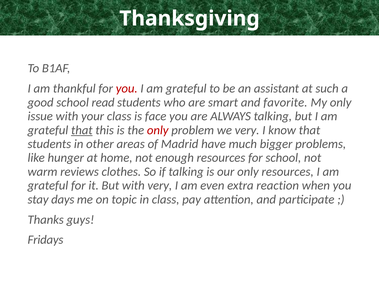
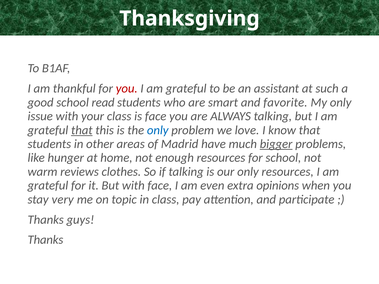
only colour: red -> blue (158, 130)
we very: very -> love (247, 130)
bigger underline: none -> present (276, 144)
with very: very -> face (160, 186)
reaction: reaction -> opinions (278, 186)
days: days -> very (63, 200)
Fridays: Fridays -> Thanks (45, 240)
